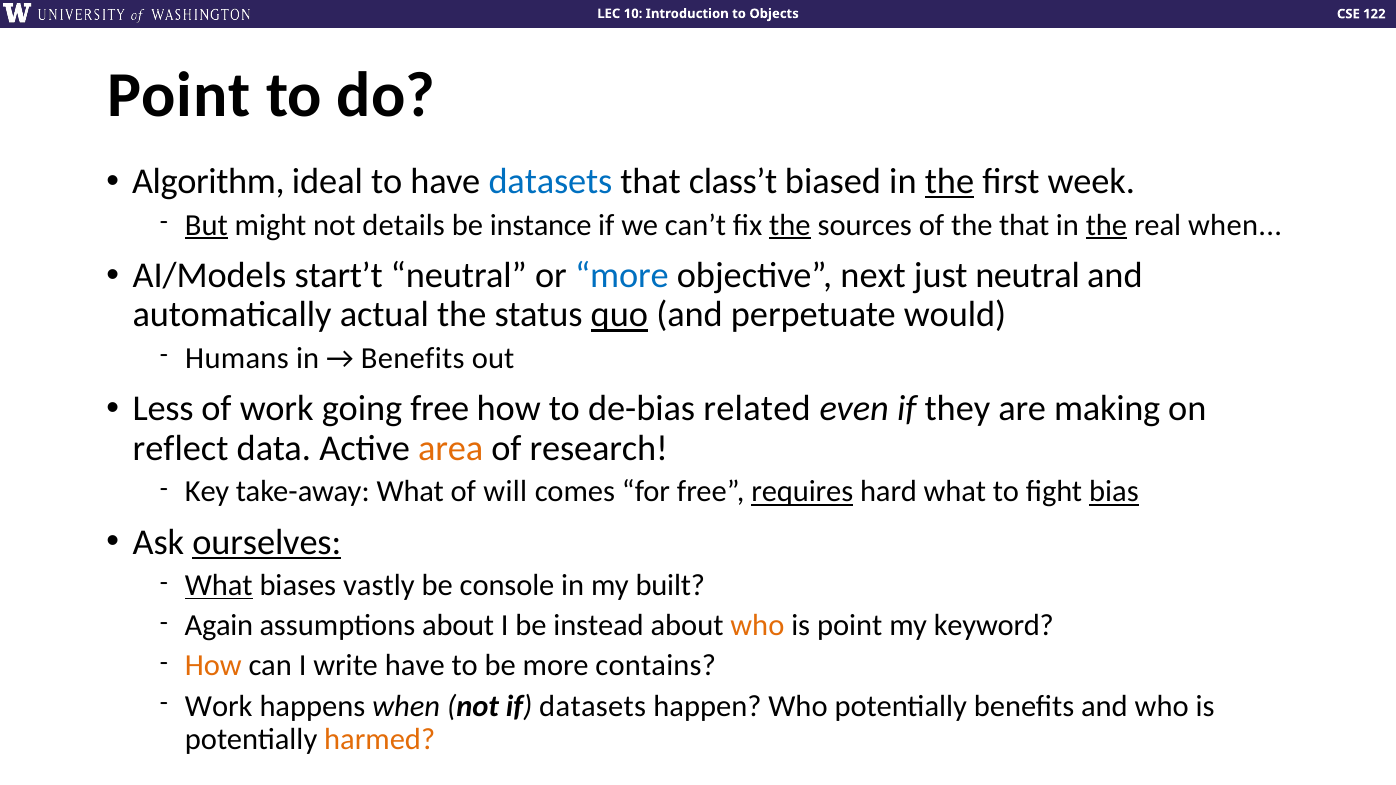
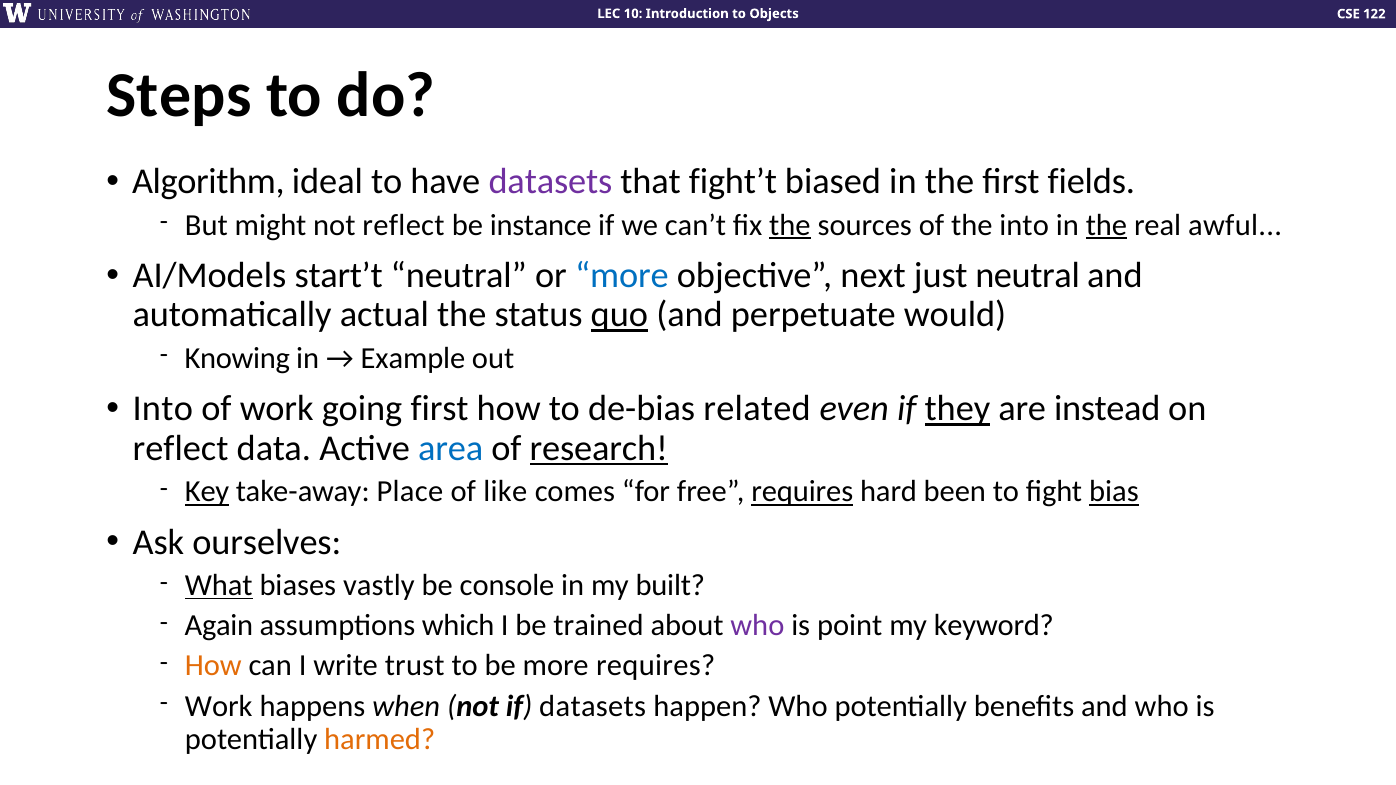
Point: Point -> Steps (179, 96)
datasets colour: blue -> purple (550, 182)
class’t: class’t -> fight’t (733, 182)
the underline: present -> none (949, 182)
week: week -> fields (1091, 182)
But underline: present -> none (206, 225)
not details: details -> reflect (404, 225)
the that: that -> into (1024, 225)
real when: when -> awful (1235, 225)
Humans: Humans -> Knowing (237, 358)
Benefits: Benefits -> Example (413, 358)
Less: Less -> Into (163, 409)
going free: free -> first (440, 409)
they underline: none -> present (957, 409)
making: making -> instead (1107, 409)
area colour: orange -> blue (451, 448)
research underline: none -> present (599, 448)
Key underline: none -> present (207, 492)
take-away What: What -> Place (410, 492)
will: will -> like (505, 492)
hard what: what -> been (955, 492)
ourselves underline: present -> none (267, 542)
assumptions about: about -> which (458, 626)
instead: instead -> trained (599, 626)
who colour: orange -> purple (757, 626)
write have: have -> trust (415, 666)
more contains: contains -> requires (656, 666)
